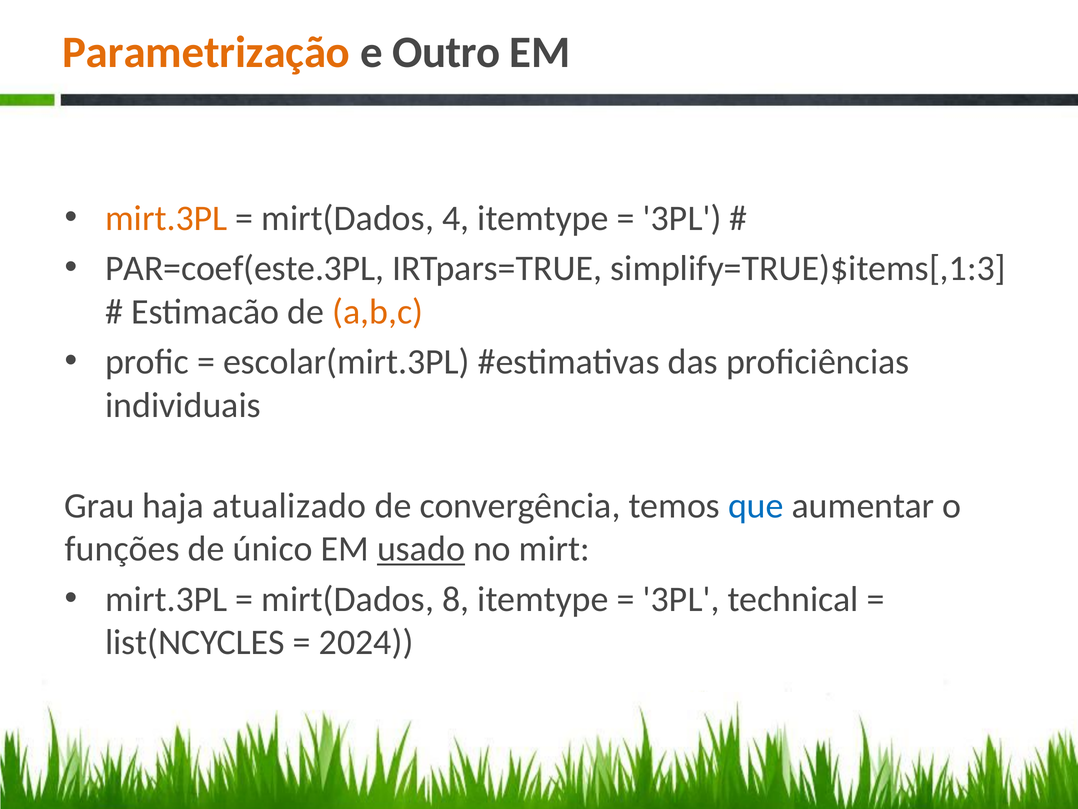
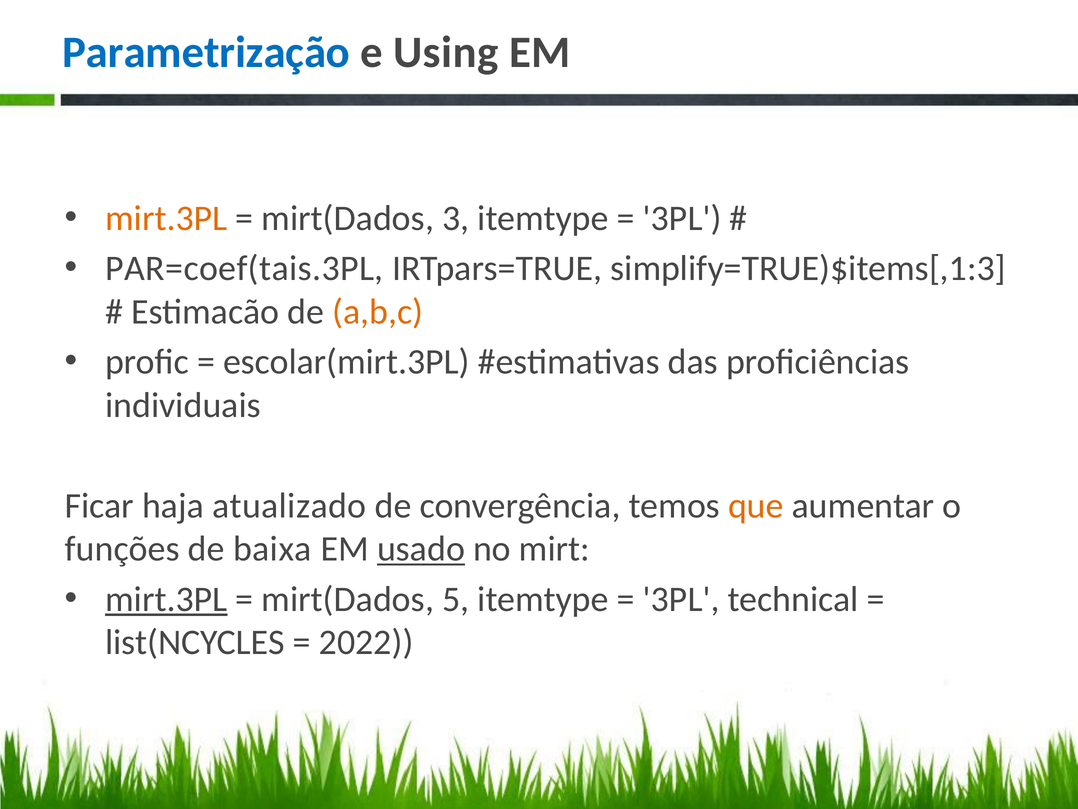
Parametrização colour: orange -> blue (206, 53)
Outro: Outro -> Using (446, 53)
4: 4 -> 3 (456, 218)
PAR=coef(este.3PL: PAR=coef(este.3PL -> PAR=coef(tais.3PL (244, 268)
Grau: Grau -> Ficar (99, 506)
que colour: blue -> orange (756, 506)
único: único -> baixa (272, 549)
mirt.3PL underline: none -> present (166, 599)
8: 8 -> 5 (456, 599)
2024: 2024 -> 2022 (366, 642)
